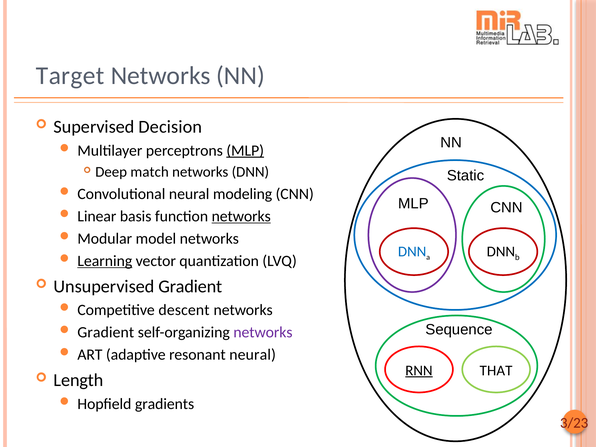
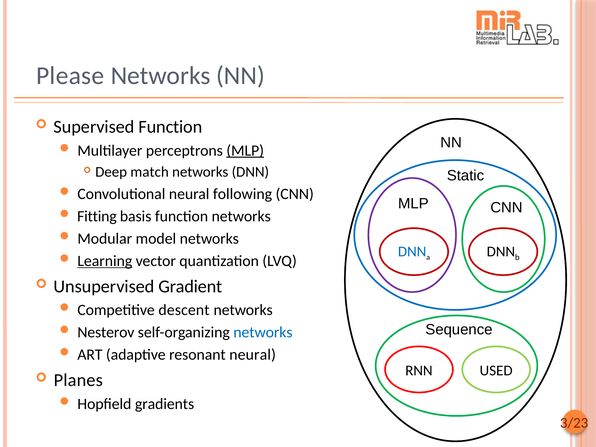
Target: Target -> Please (70, 76)
Supervised Decision: Decision -> Function (170, 127)
modeling: modeling -> following (243, 194)
Linear: Linear -> Fitting (97, 216)
networks underline: present -> none (241, 216)
Gradient: Gradient -> Nesterov (106, 332)
networks colour: purple -> blue (263, 332)
RNN underline: present -> none (419, 370)
THAT: THAT -> USED (496, 370)
Length: Length -> Planes (78, 380)
